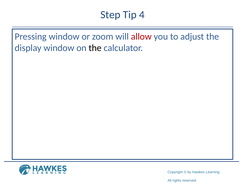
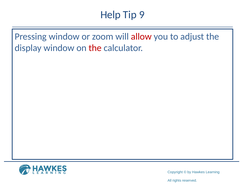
Step: Step -> Help (111, 15)
4: 4 -> 9 (142, 15)
the colour: black -> red (95, 48)
